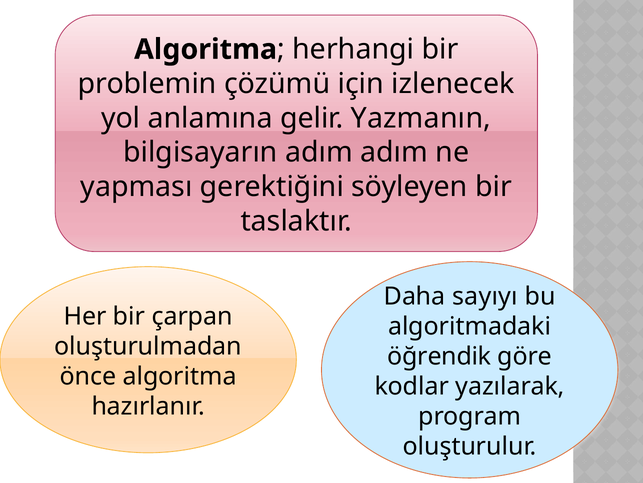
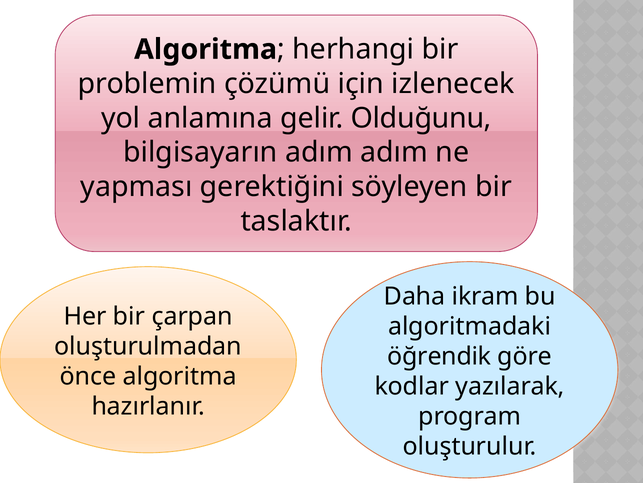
Yazmanın: Yazmanın -> Olduğunu (421, 118)
sayıyı: sayıyı -> ikram (485, 296)
